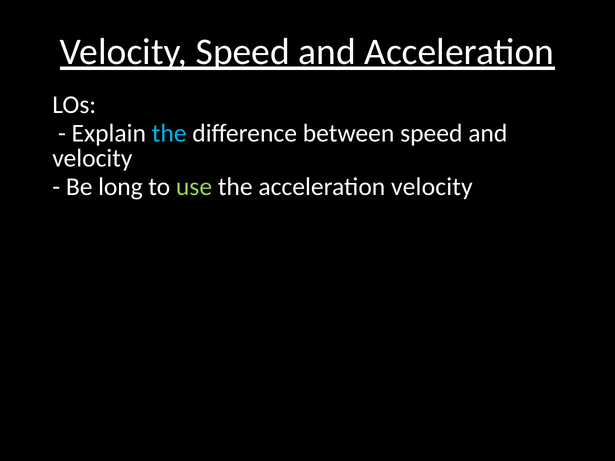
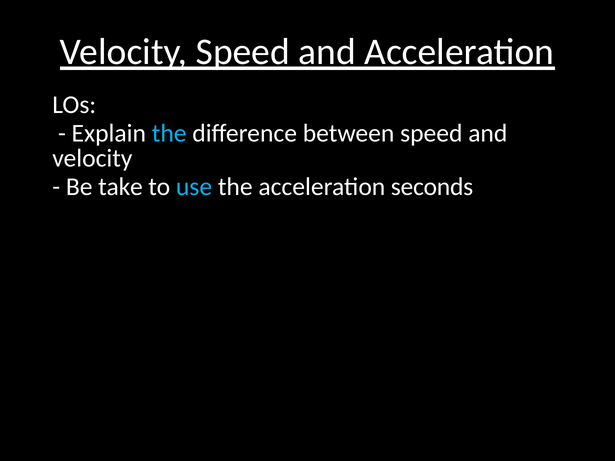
long: long -> take (121, 187)
use colour: light green -> light blue (194, 187)
acceleration velocity: velocity -> seconds (432, 187)
